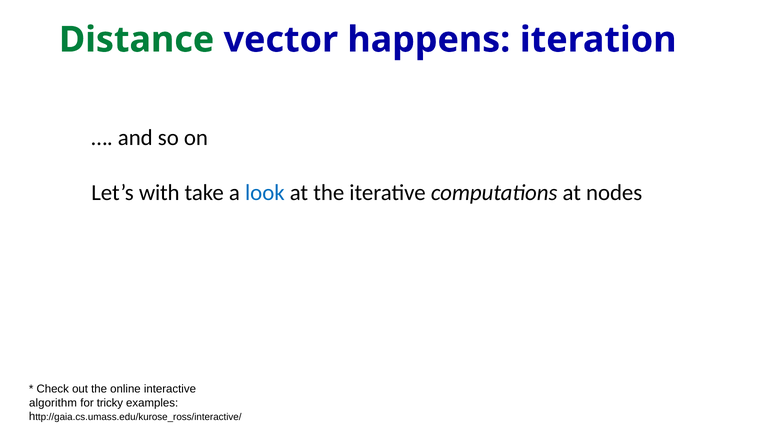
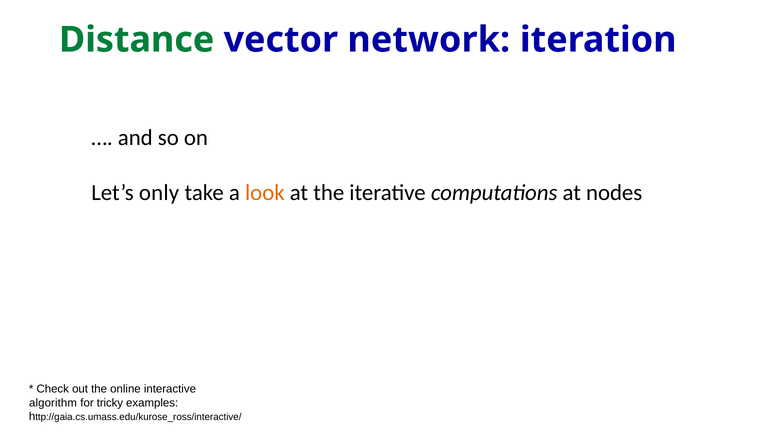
happens: happens -> network (429, 40)
with: with -> only (159, 192)
look colour: blue -> orange (265, 192)
